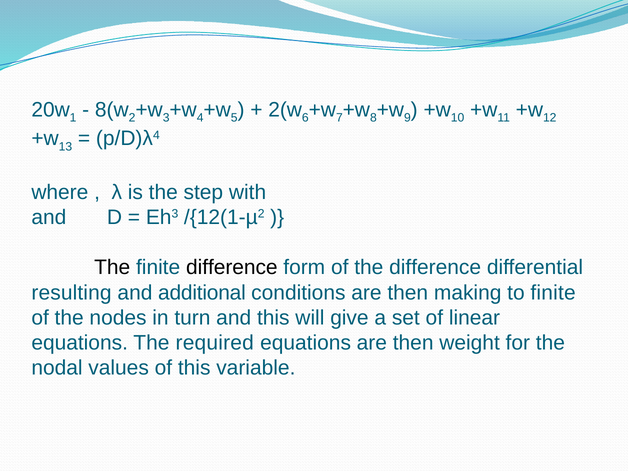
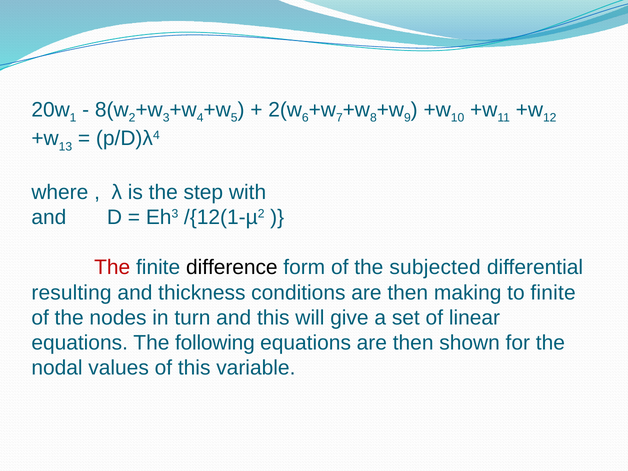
The colour: black -> red (112, 267)
the difference: difference -> subjected (435, 267)
additional: additional -> thickness (202, 293)
required: required -> following (215, 343)
weight: weight -> shown (470, 343)
